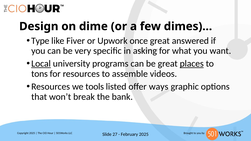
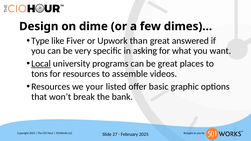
once: once -> than (139, 41)
places underline: present -> none (192, 64)
tools: tools -> your (95, 87)
ways: ways -> basic (159, 87)
